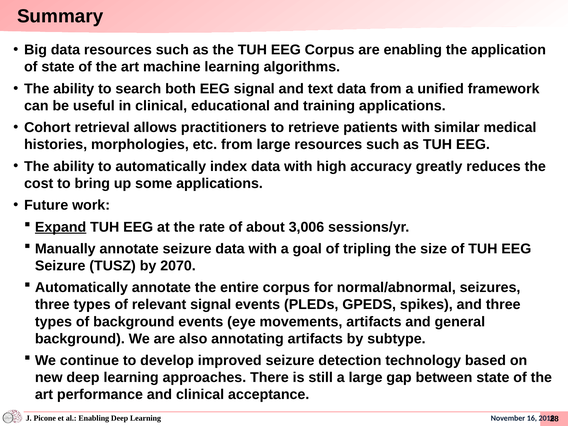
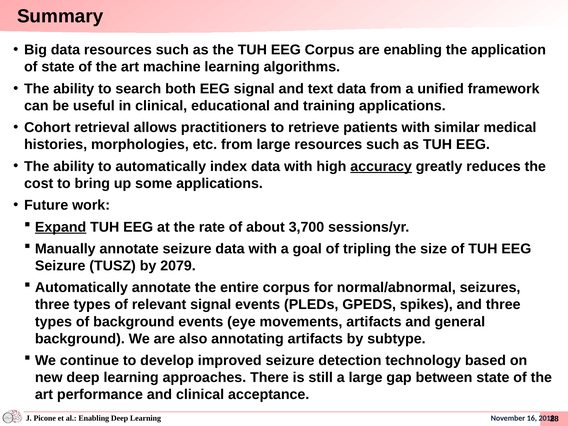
accuracy underline: none -> present (381, 166)
3,006: 3,006 -> 3,700 (306, 227)
2070: 2070 -> 2079 (178, 266)
